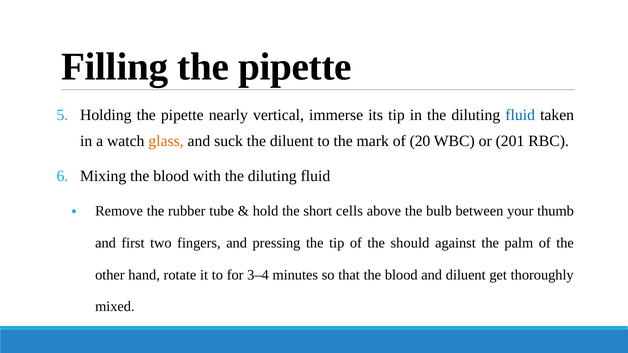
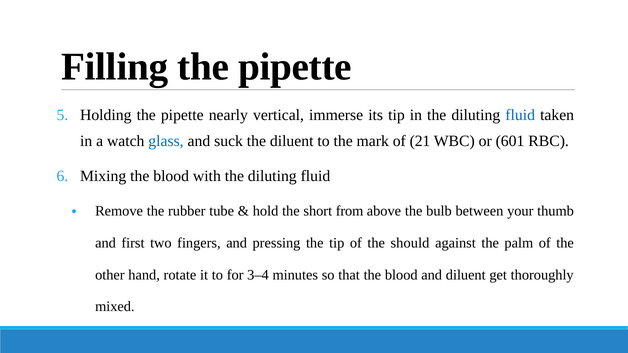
glass colour: orange -> blue (166, 141)
20: 20 -> 21 (420, 141)
201: 201 -> 601 (510, 141)
cells: cells -> from (350, 211)
